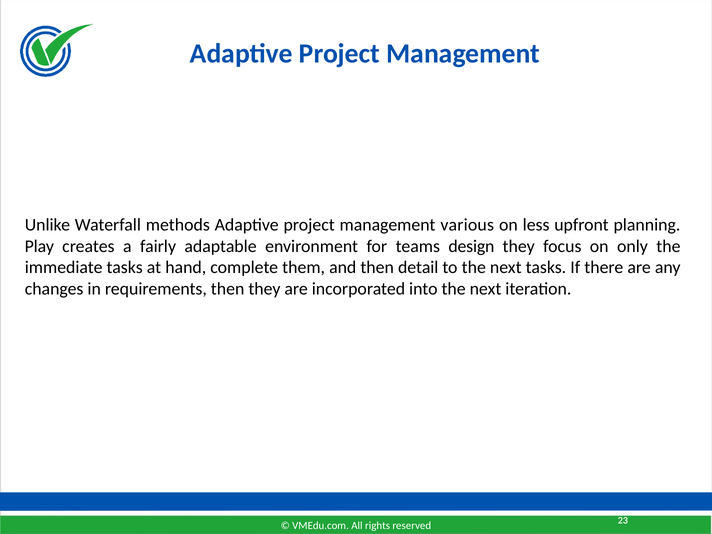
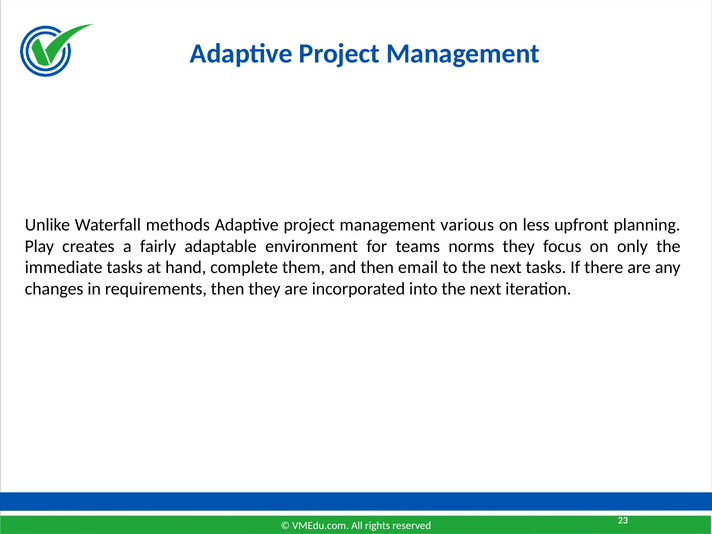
design: design -> norms (471, 246)
detail: detail -> email (418, 268)
